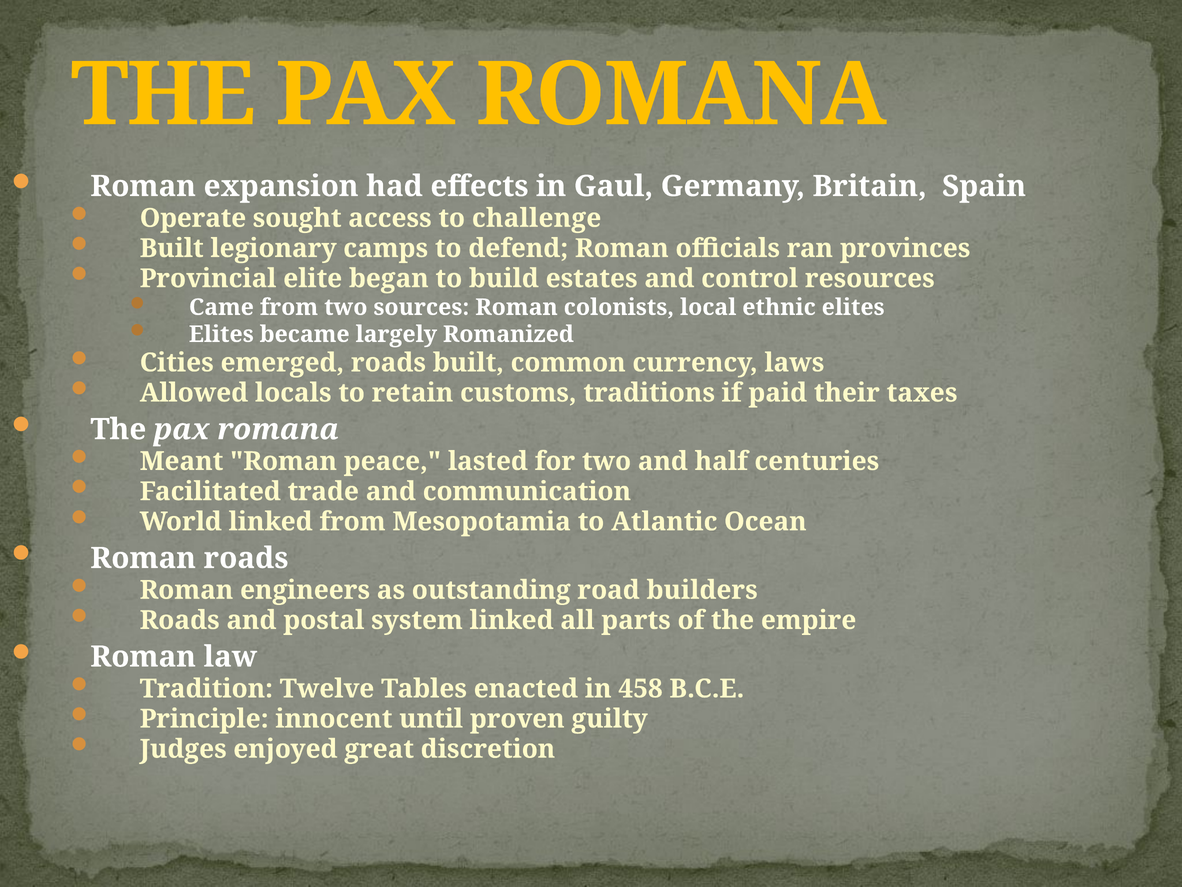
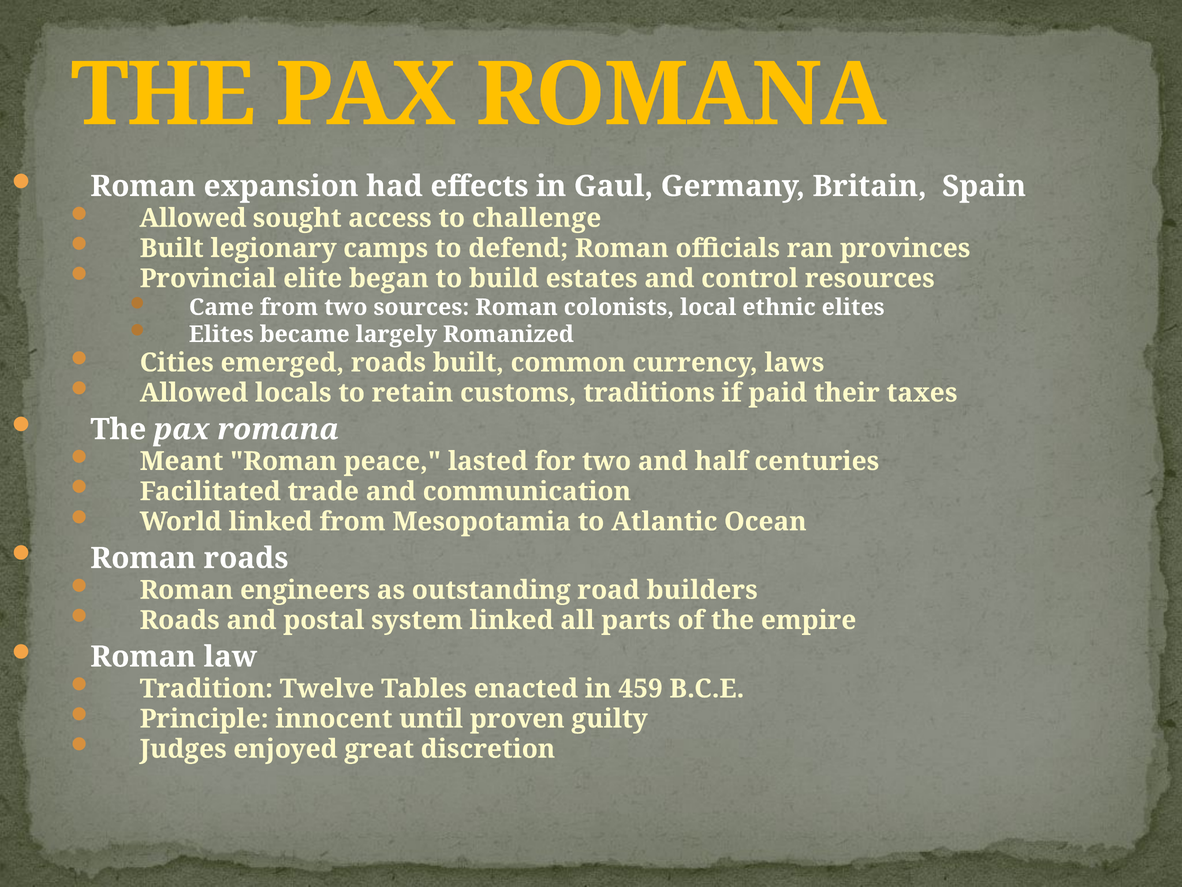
Operate: Operate -> Allowed (193, 218)
458: 458 -> 459 (641, 688)
